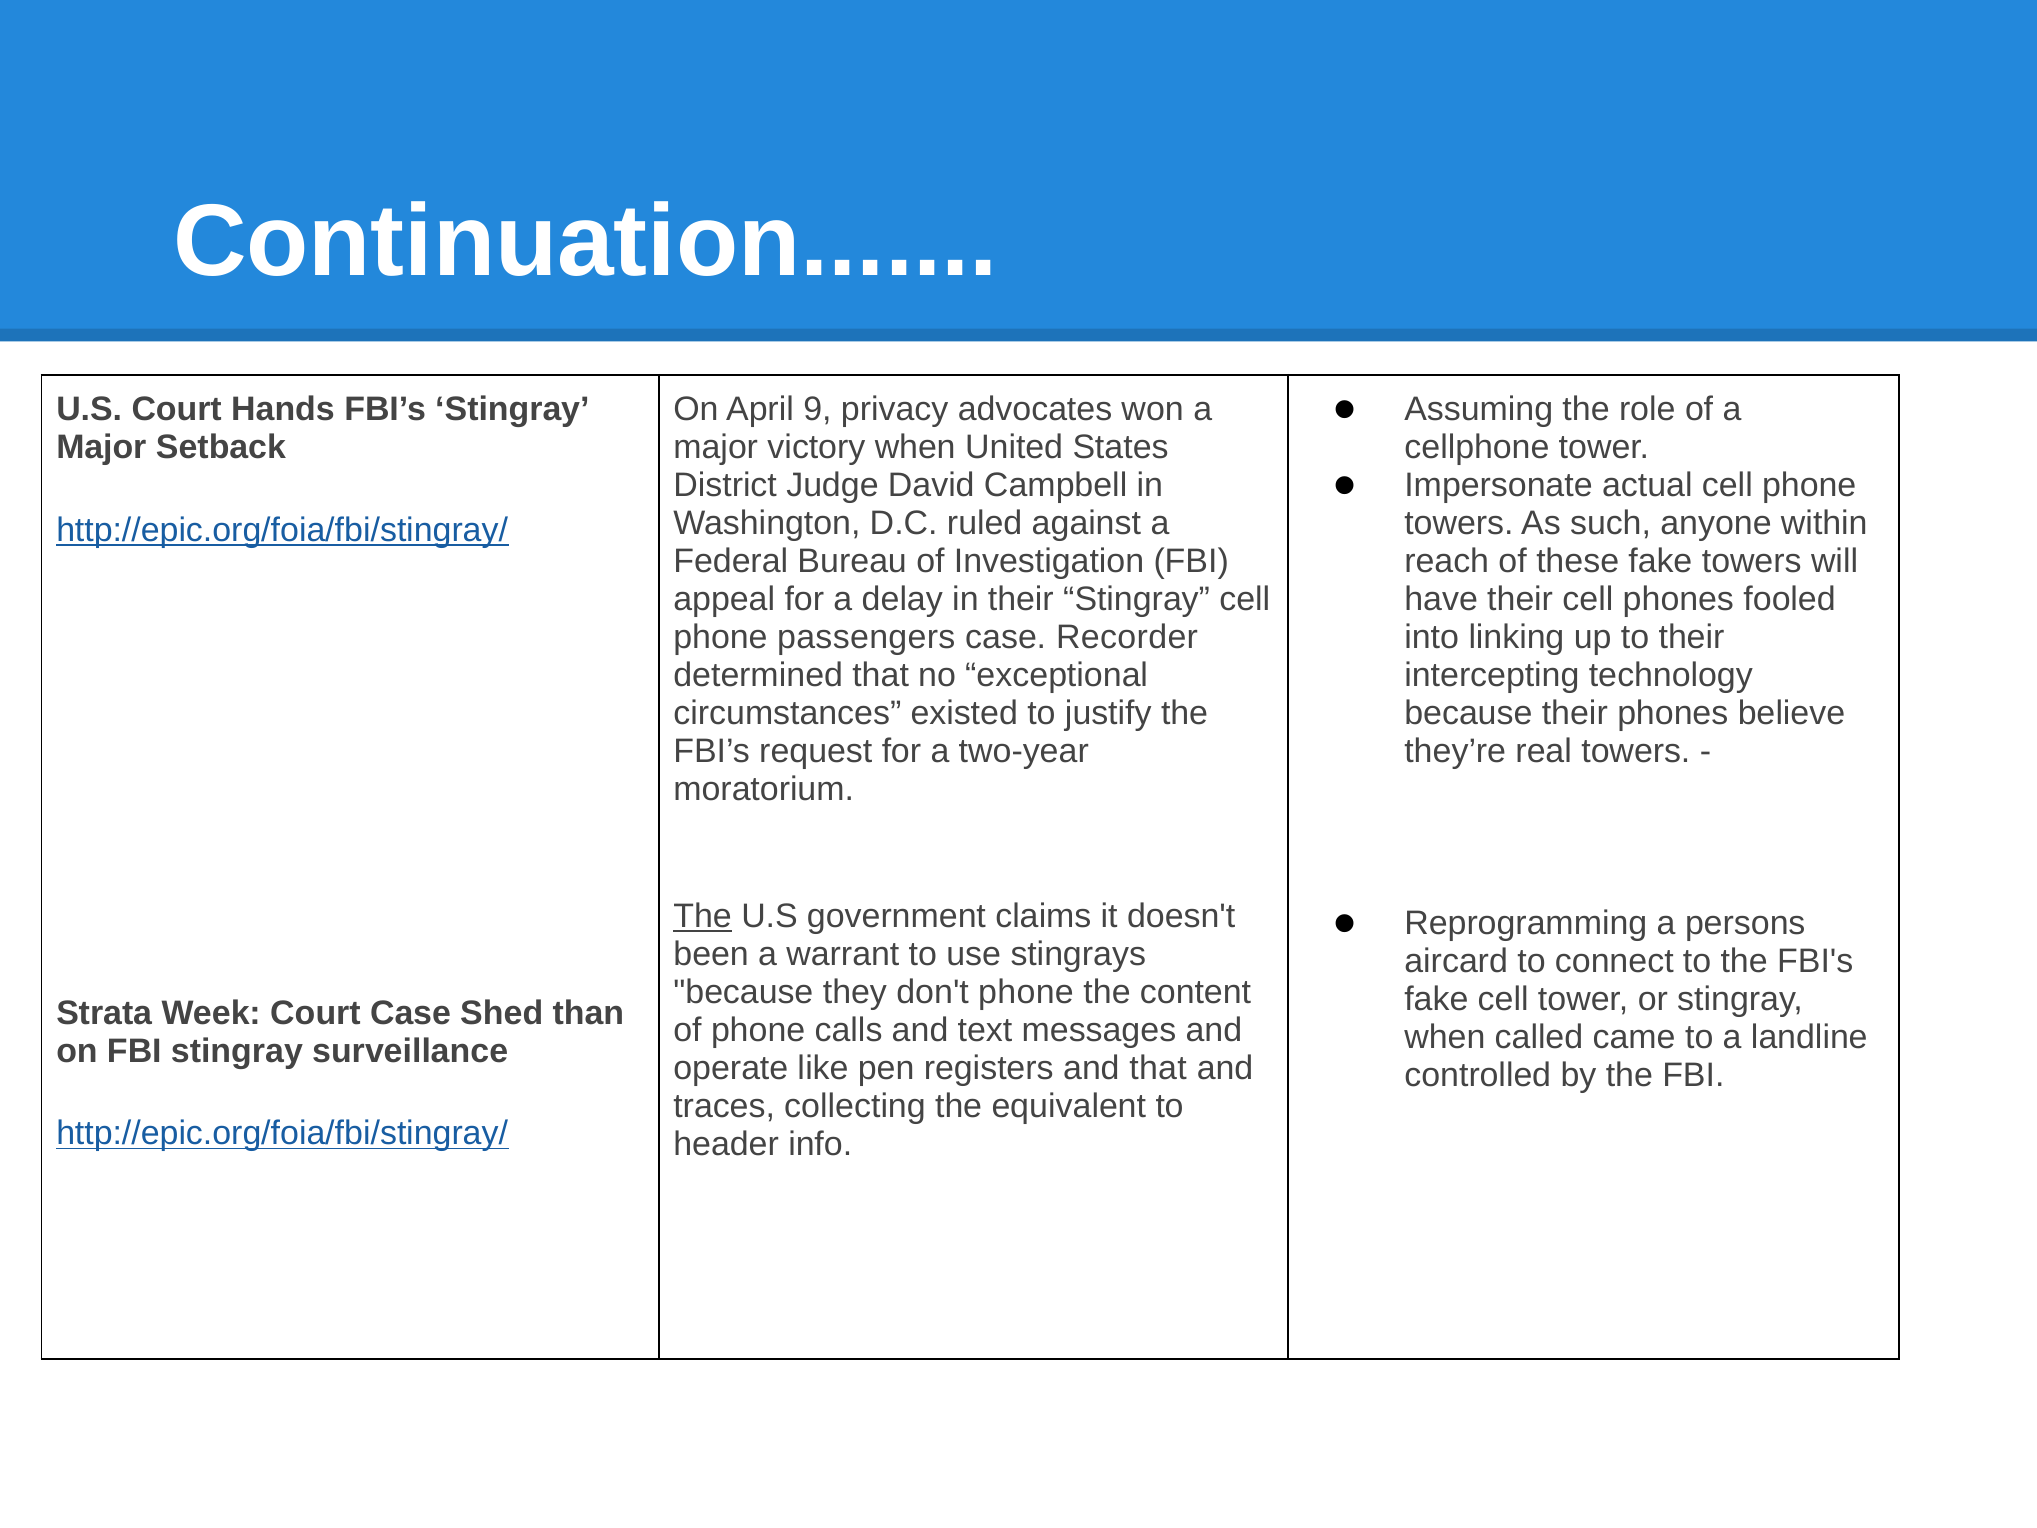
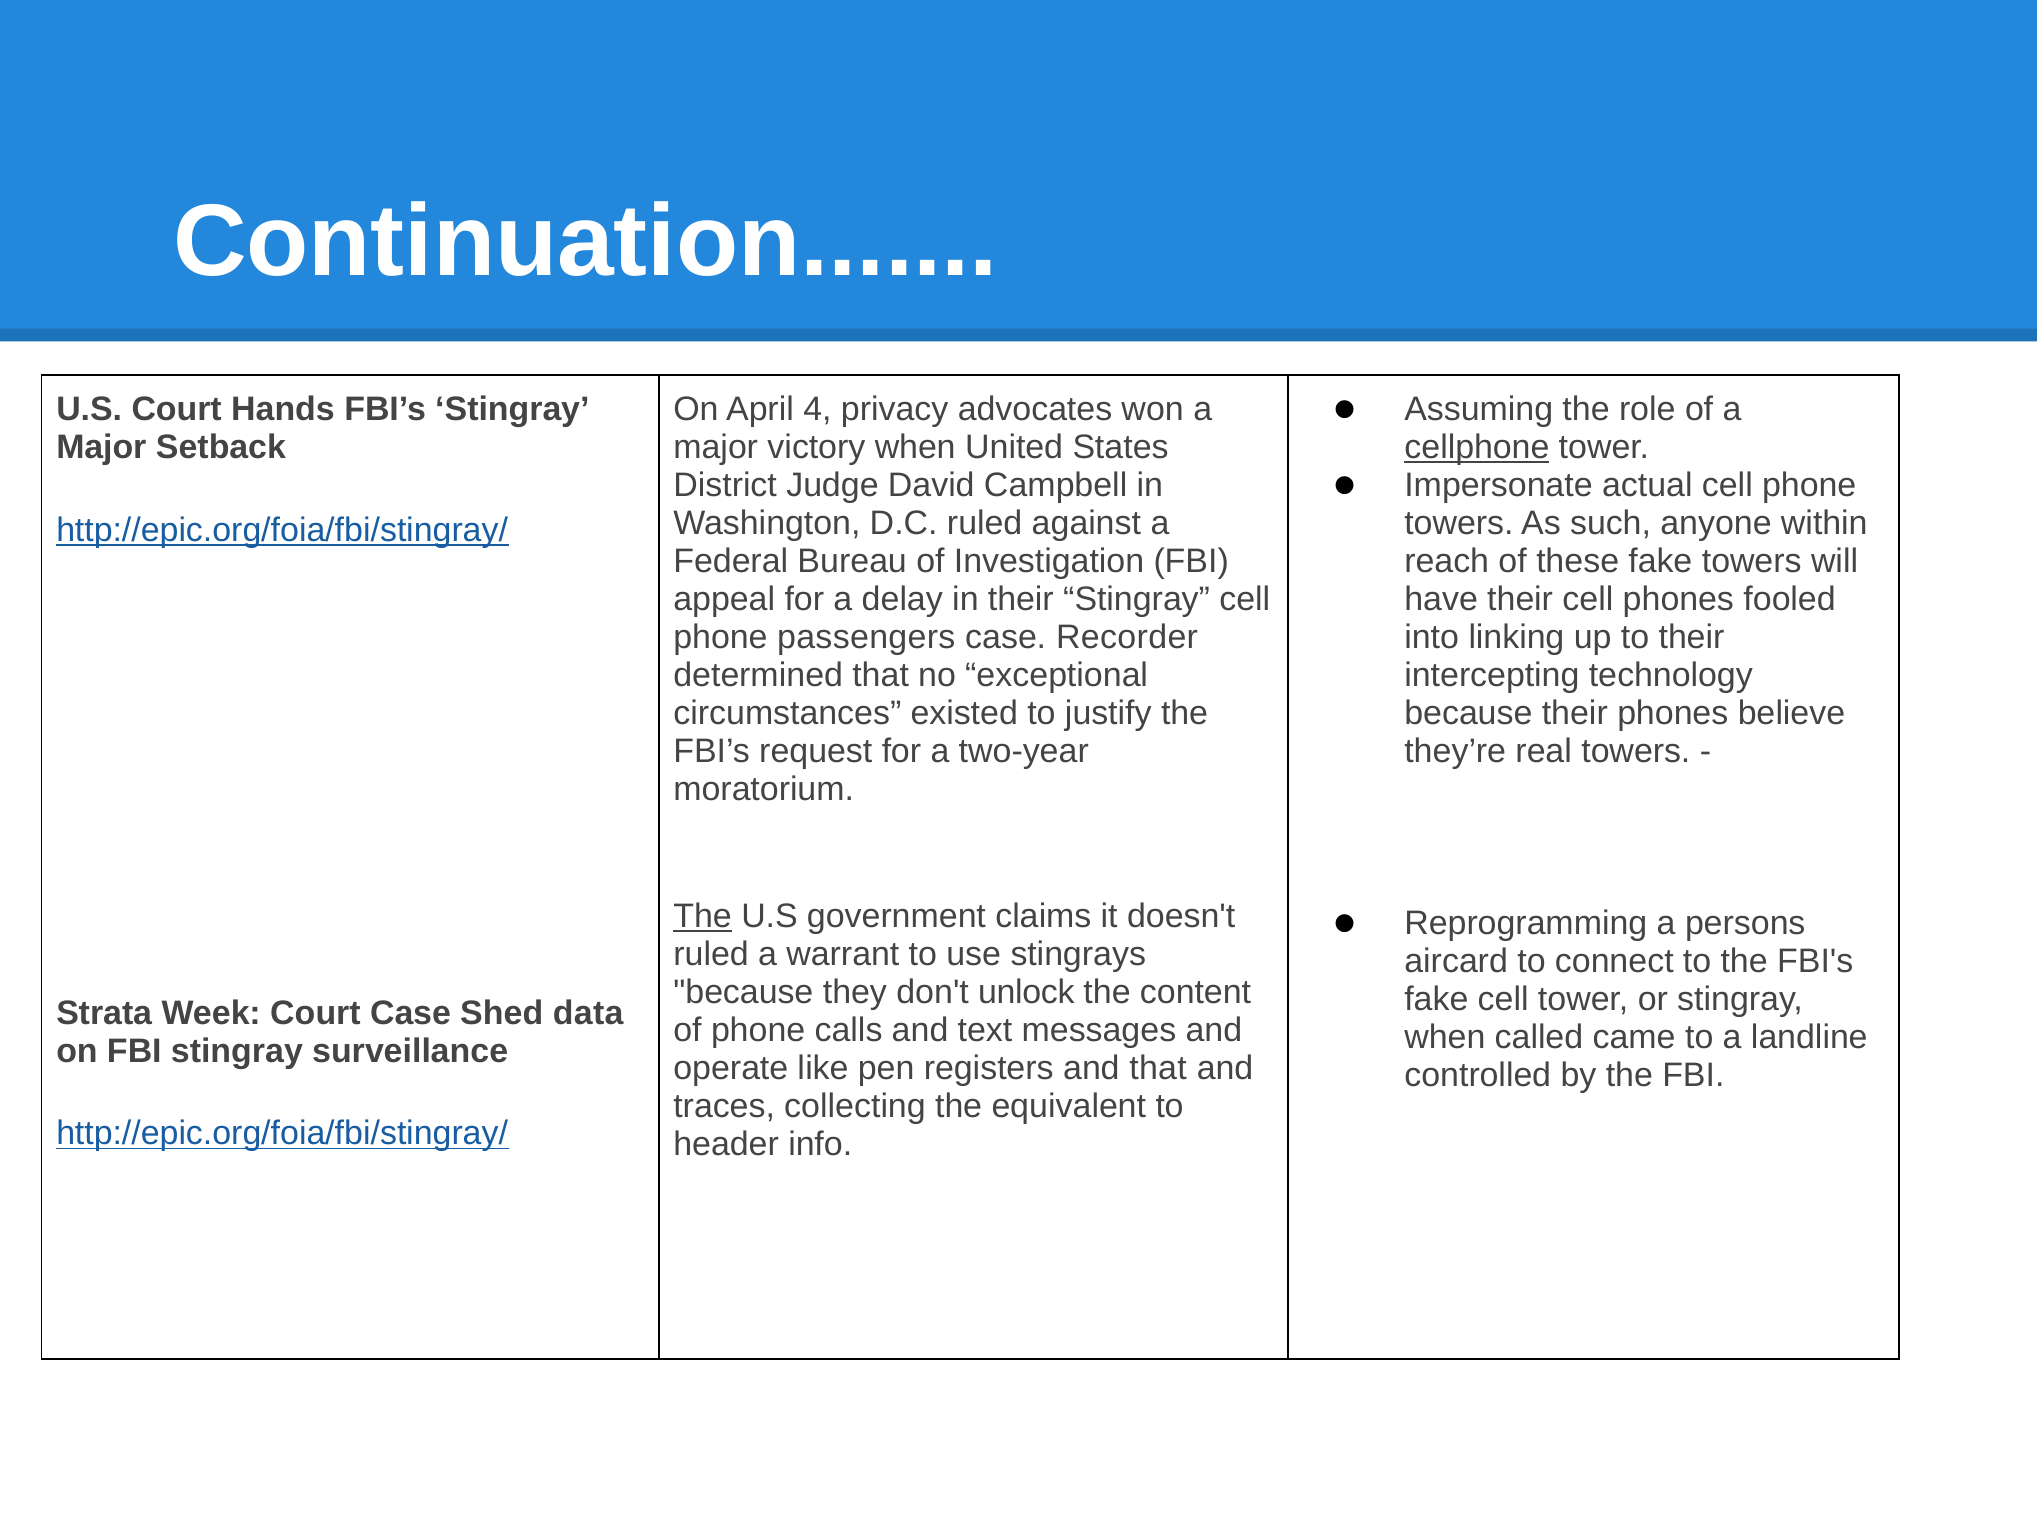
9: 9 -> 4 (817, 409)
cellphone underline: none -> present (1477, 447)
been: been -> ruled (711, 954)
don't phone: phone -> unlock (1026, 992)
than: than -> data (588, 1013)
